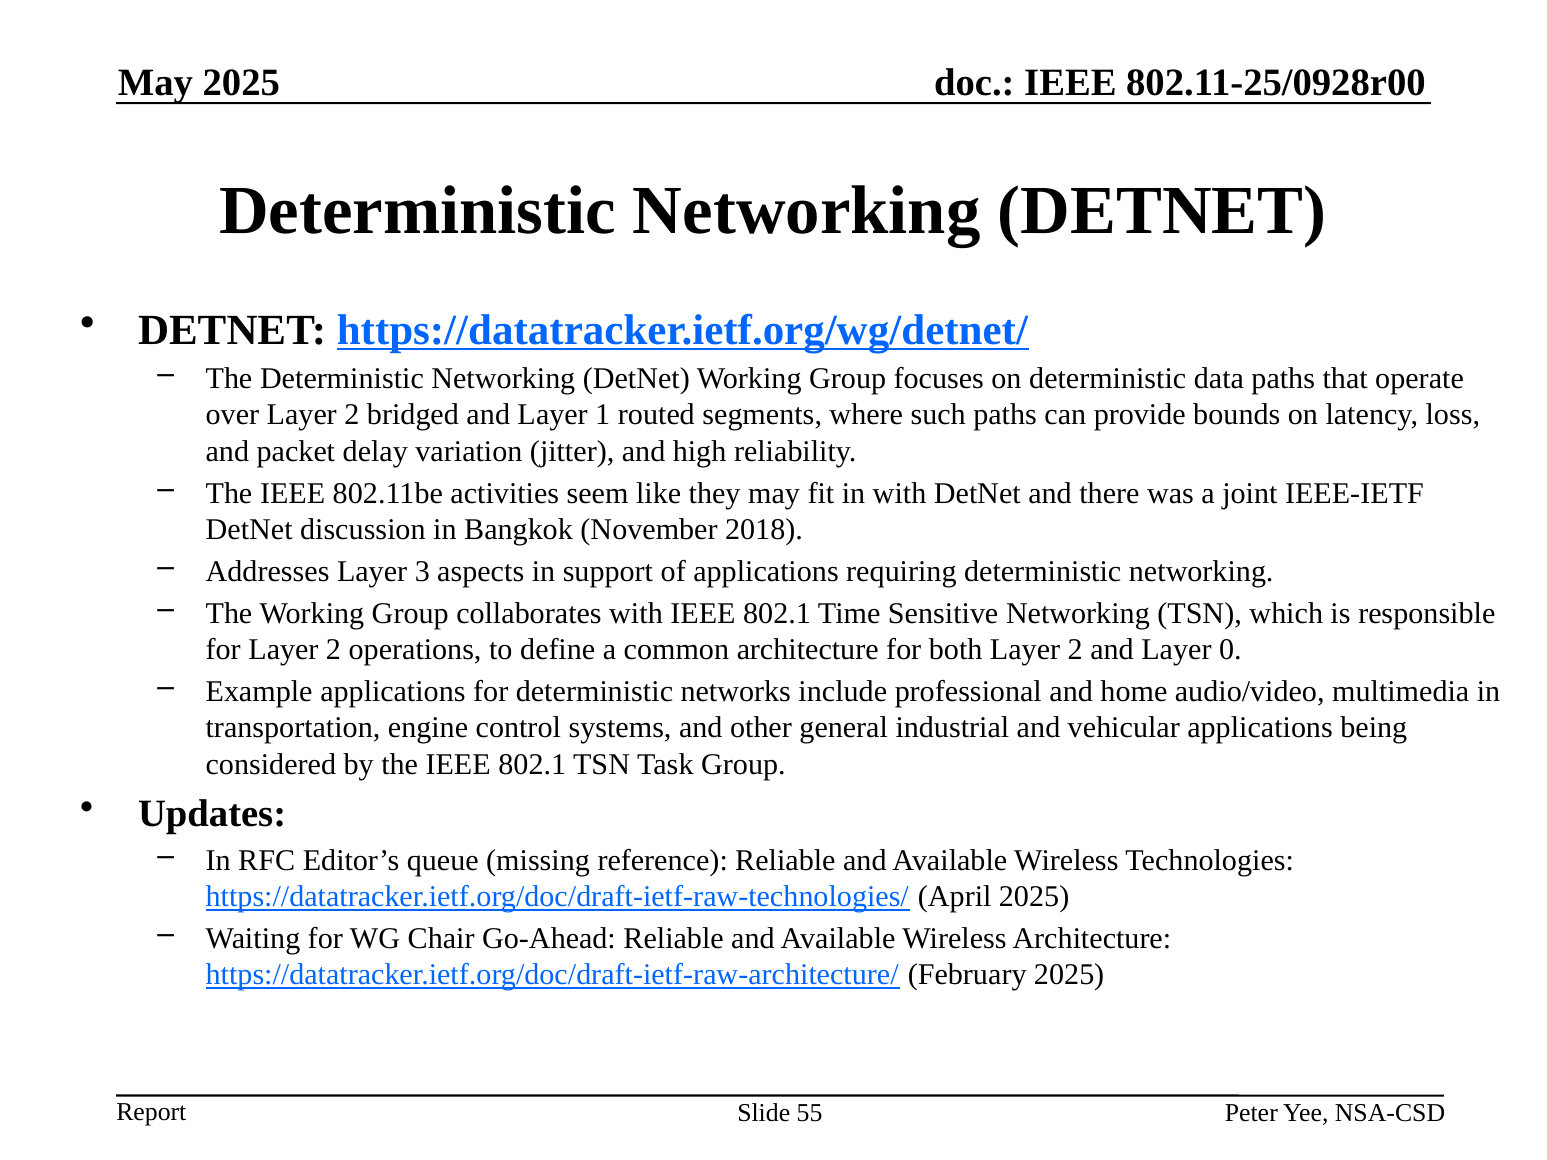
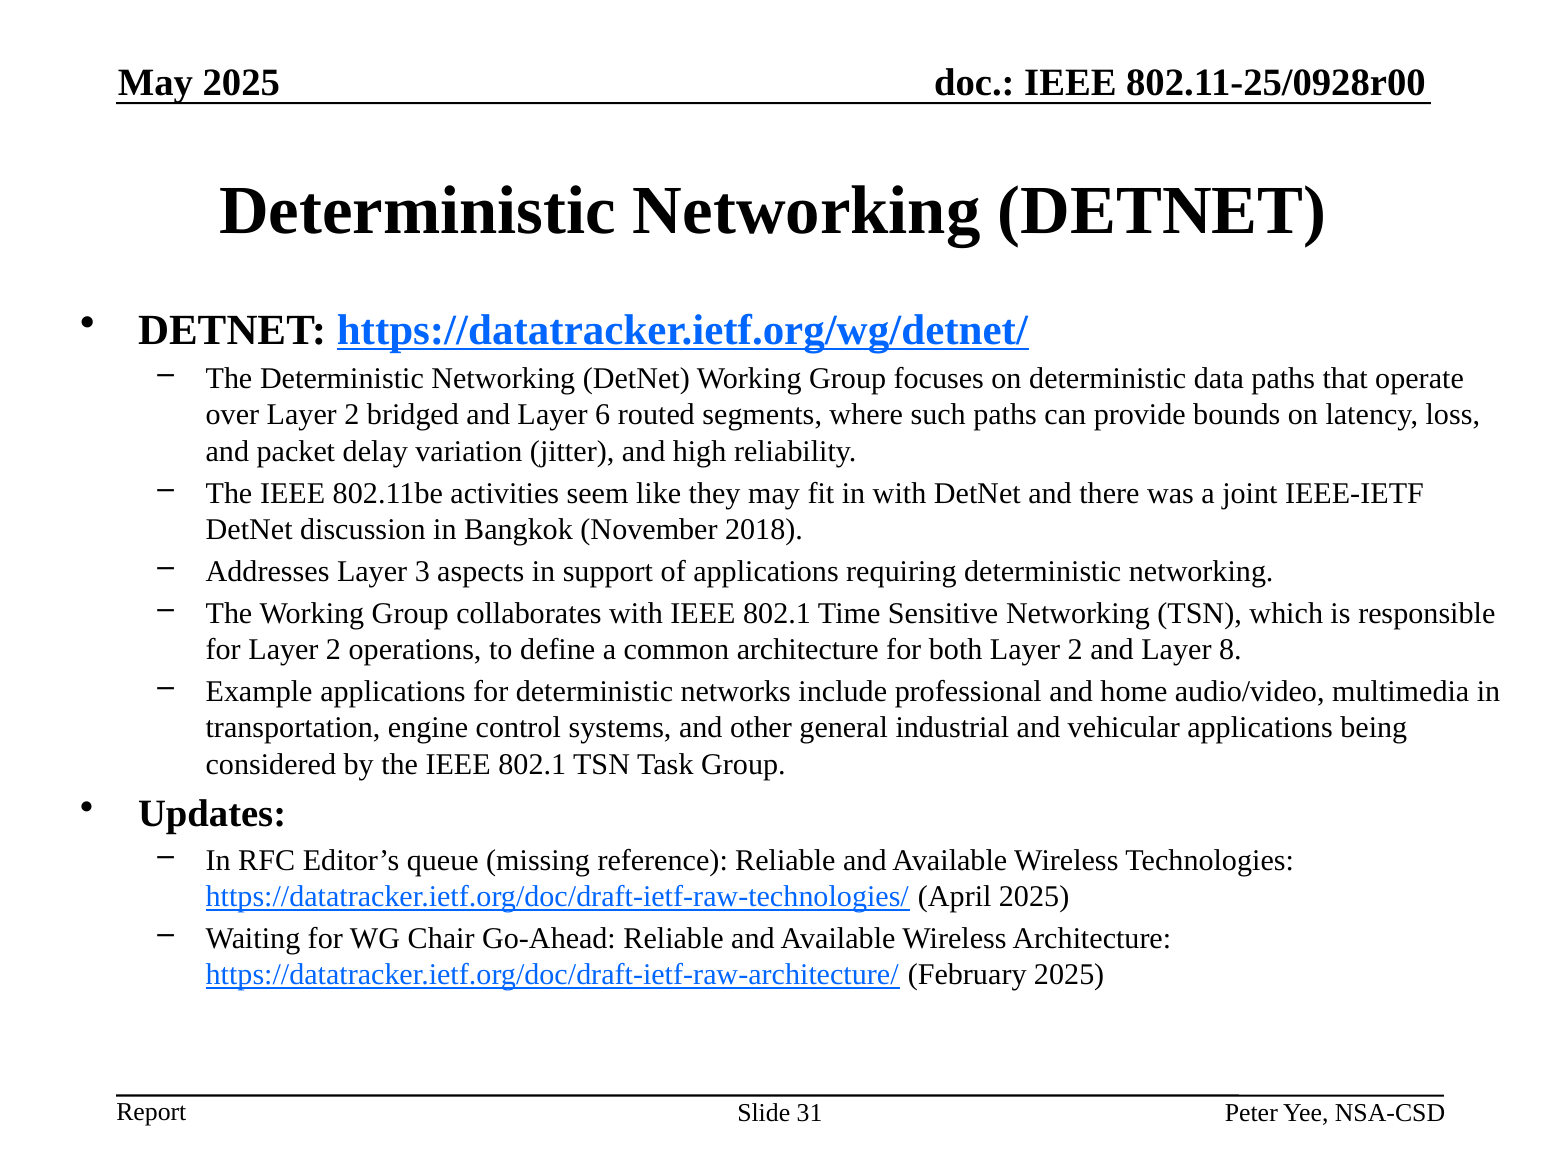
1: 1 -> 6 (603, 415)
0: 0 -> 8 (1230, 650)
55: 55 -> 31 (810, 1113)
